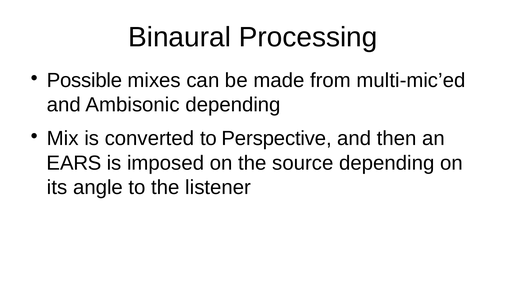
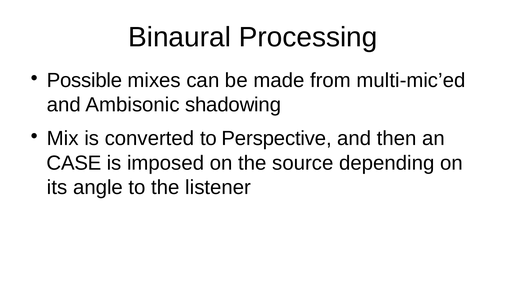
Ambisonic depending: depending -> shadowing (233, 105)
EARS: EARS -> CASE (74, 163)
